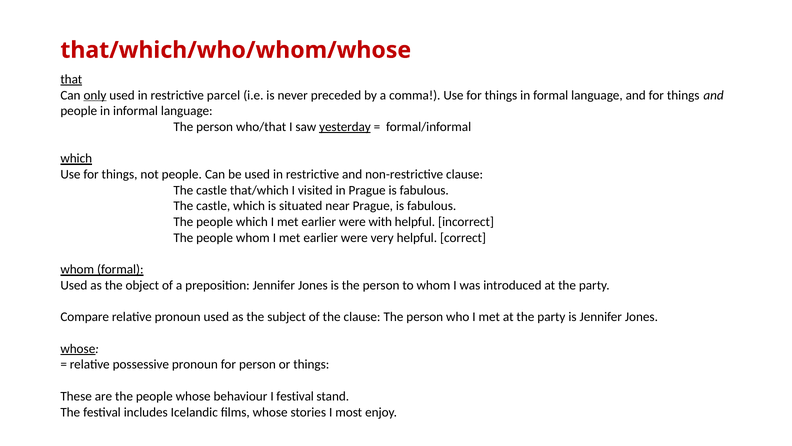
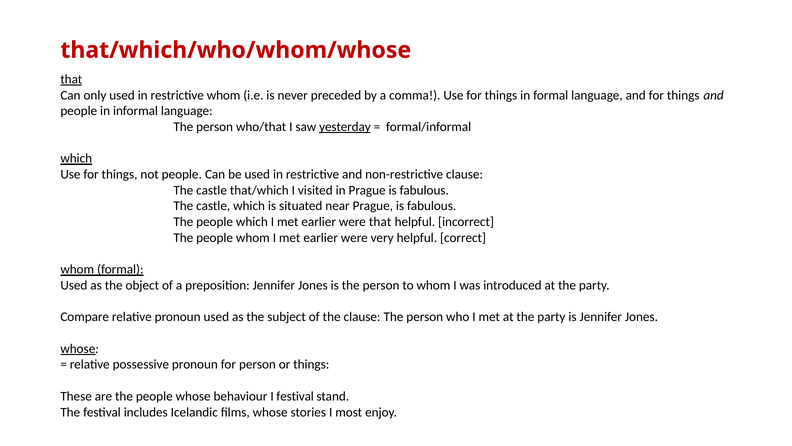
only underline: present -> none (95, 95)
restrictive parcel: parcel -> whom (224, 95)
were with: with -> that (380, 222)
